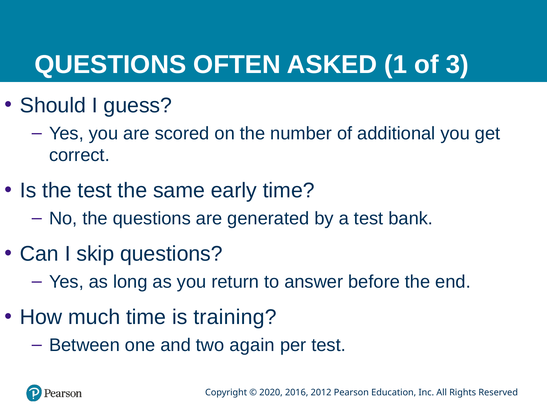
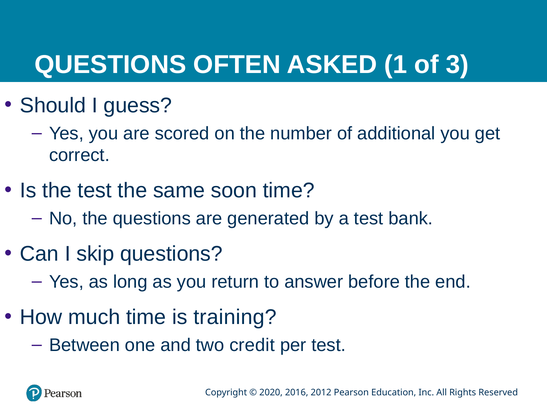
early: early -> soon (234, 191)
again: again -> credit (252, 346)
